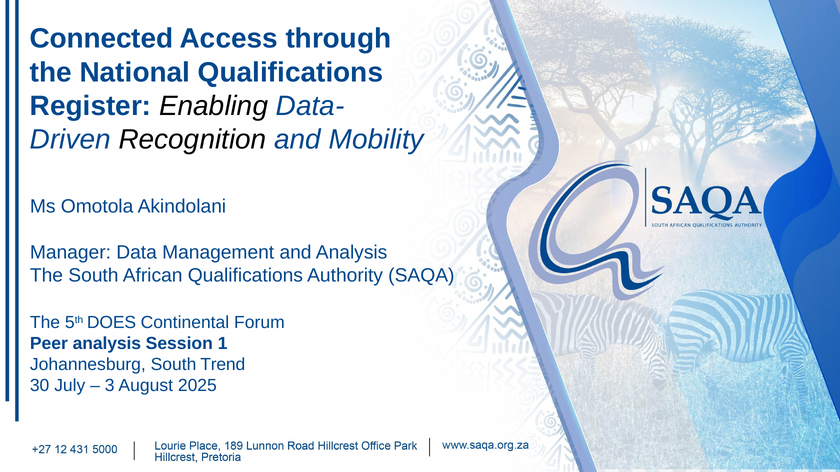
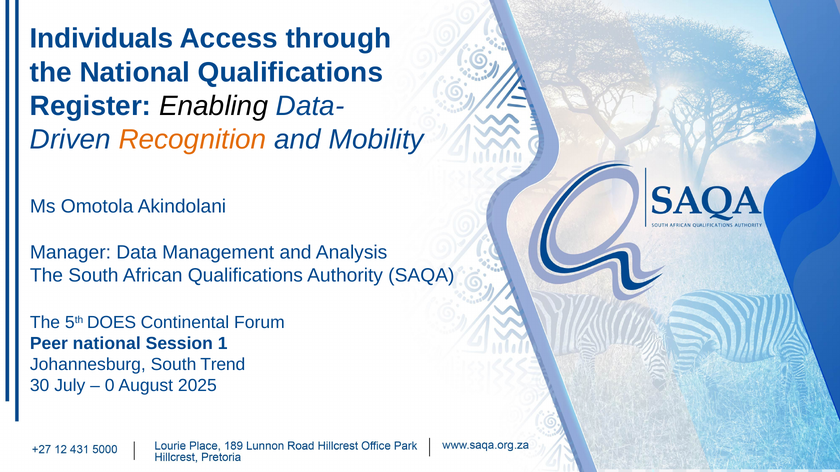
Connected: Connected -> Individuals (102, 39)
Recognition colour: black -> orange (193, 140)
Peer analysis: analysis -> national (107, 344)
3: 3 -> 0 (110, 386)
